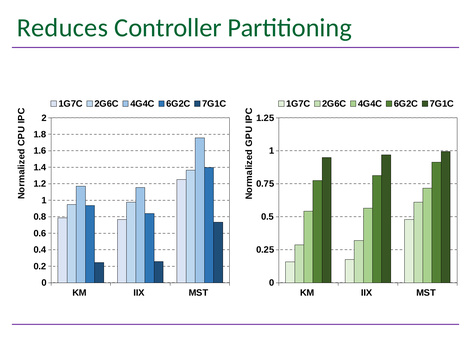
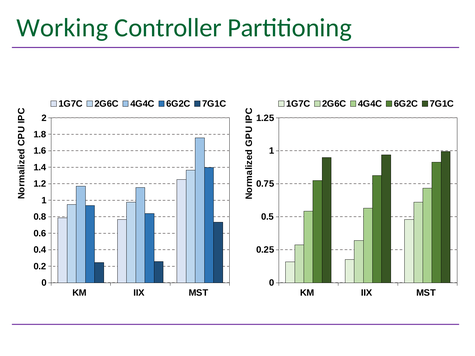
Reduces: Reduces -> Working (62, 28)
